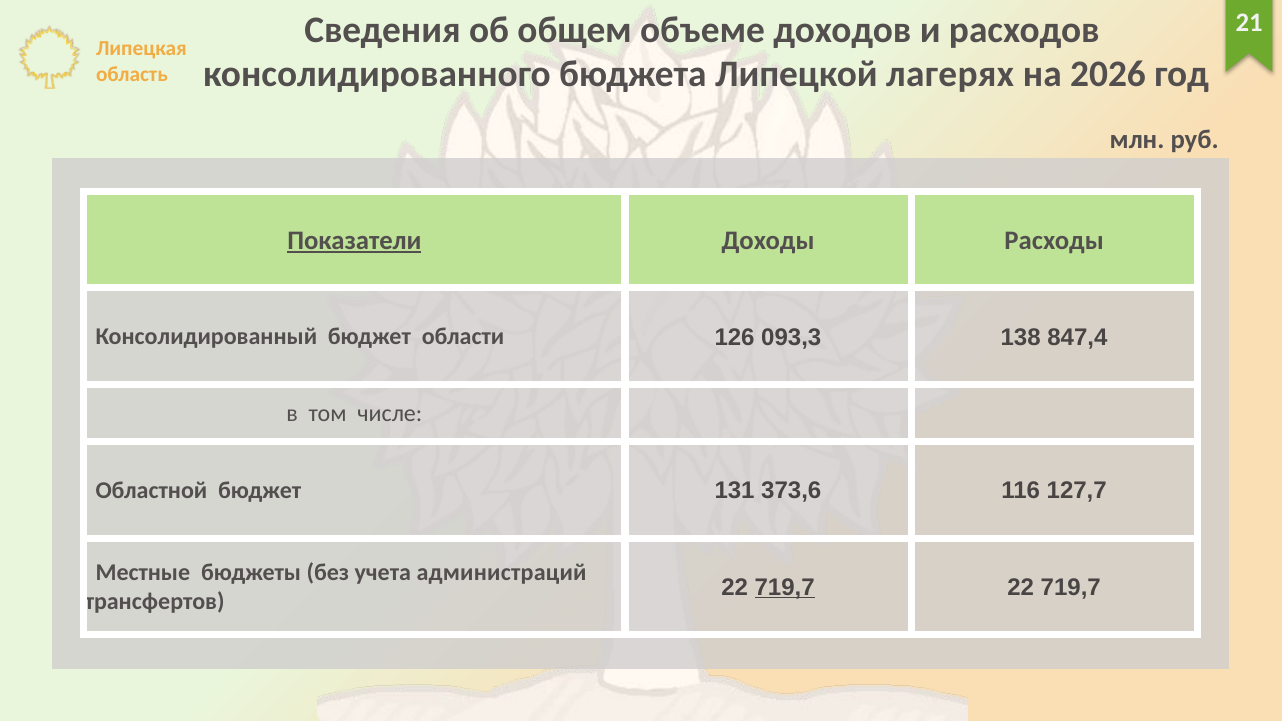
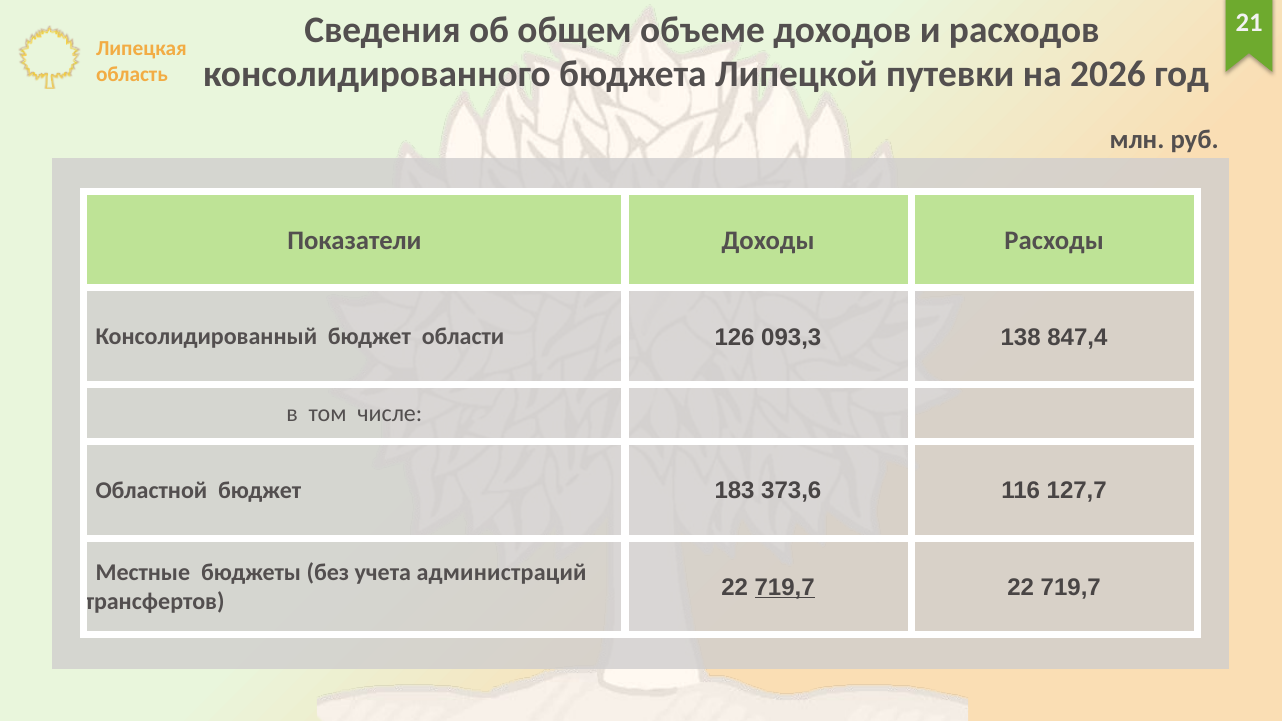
лагерях: лагерях -> путевки (950, 75)
Показатели underline: present -> none (354, 240)
131: 131 -> 183 (735, 491)
